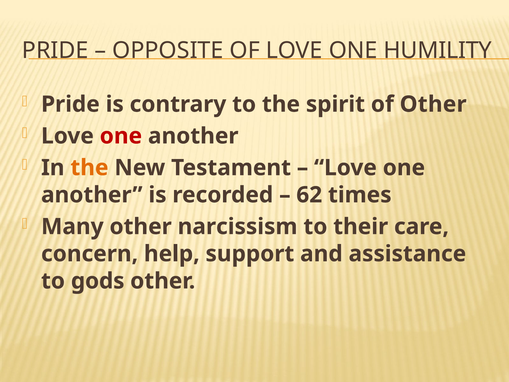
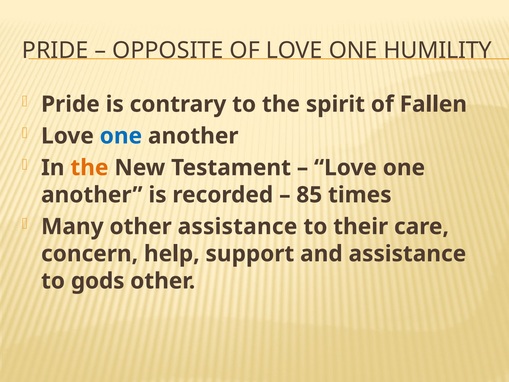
of Other: Other -> Fallen (433, 104)
one colour: red -> blue (121, 136)
62: 62 -> 85 (309, 195)
other narcissism: narcissism -> assistance (237, 226)
